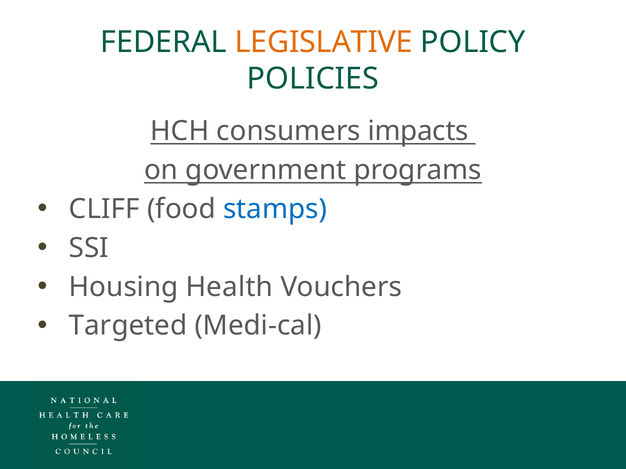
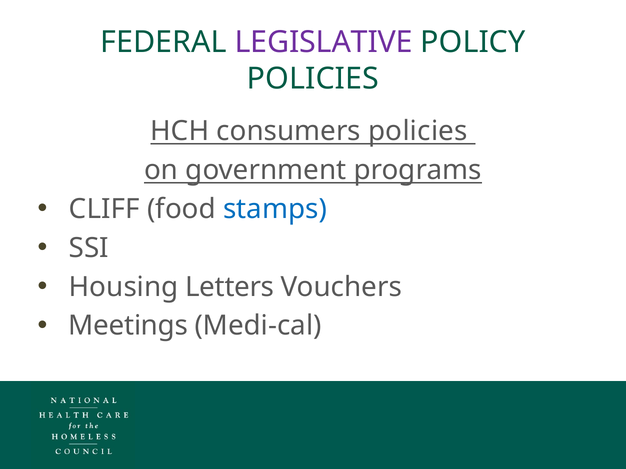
LEGISLATIVE colour: orange -> purple (324, 42)
consumers impacts: impacts -> policies (418, 131)
Health: Health -> Letters (230, 287)
Targeted: Targeted -> Meetings (128, 326)
